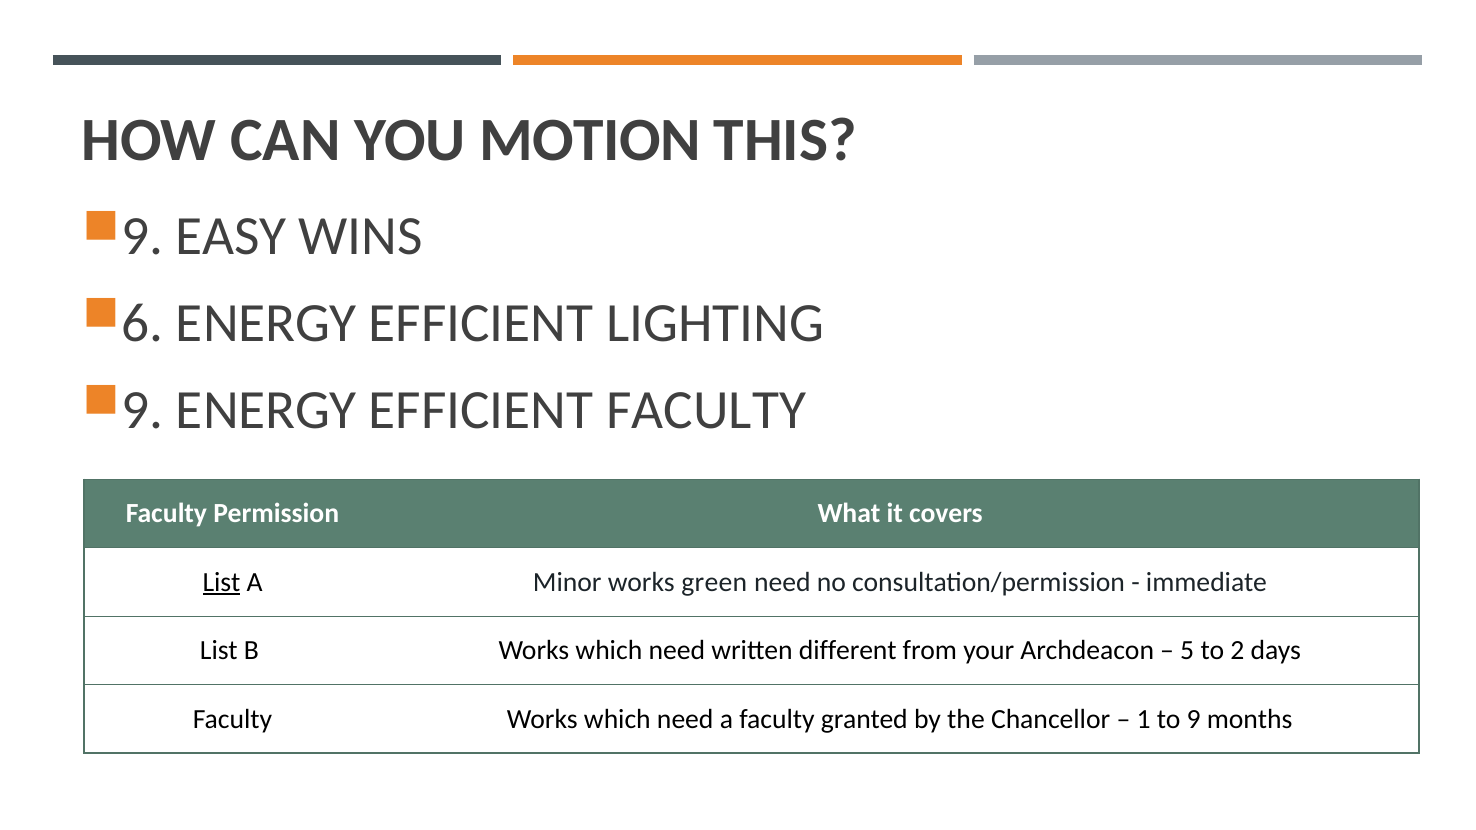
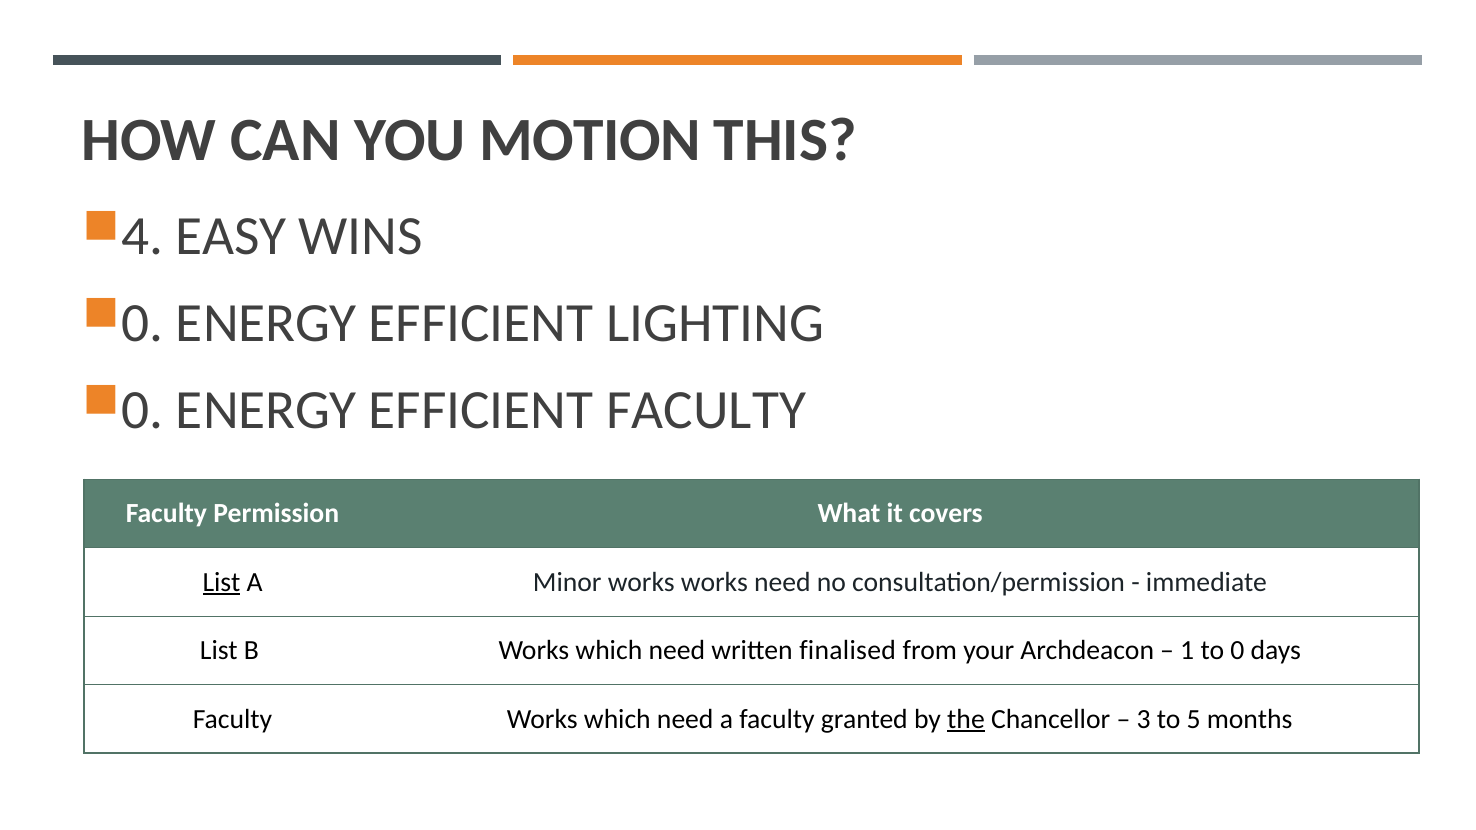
9: 9 -> 4 (143, 237)
6: 6 -> 0 (143, 323)
9: 9 -> 0 (143, 410)
works green: green -> works (714, 582)
different: different -> finalised (848, 651)
5: 5 -> 1 (1187, 651)
to 2: 2 -> 0 (1237, 651)
the underline: none -> present (966, 719)
1: 1 -> 3 (1144, 719)
to 9: 9 -> 5 (1194, 719)
